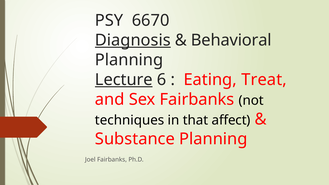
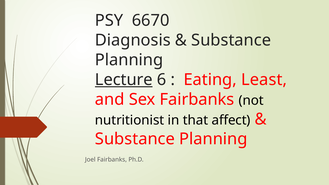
Diagnosis underline: present -> none (133, 40)
Behavioral: Behavioral -> Substance (231, 40)
Treat: Treat -> Least (264, 80)
techniques: techniques -> nutritionist (130, 120)
